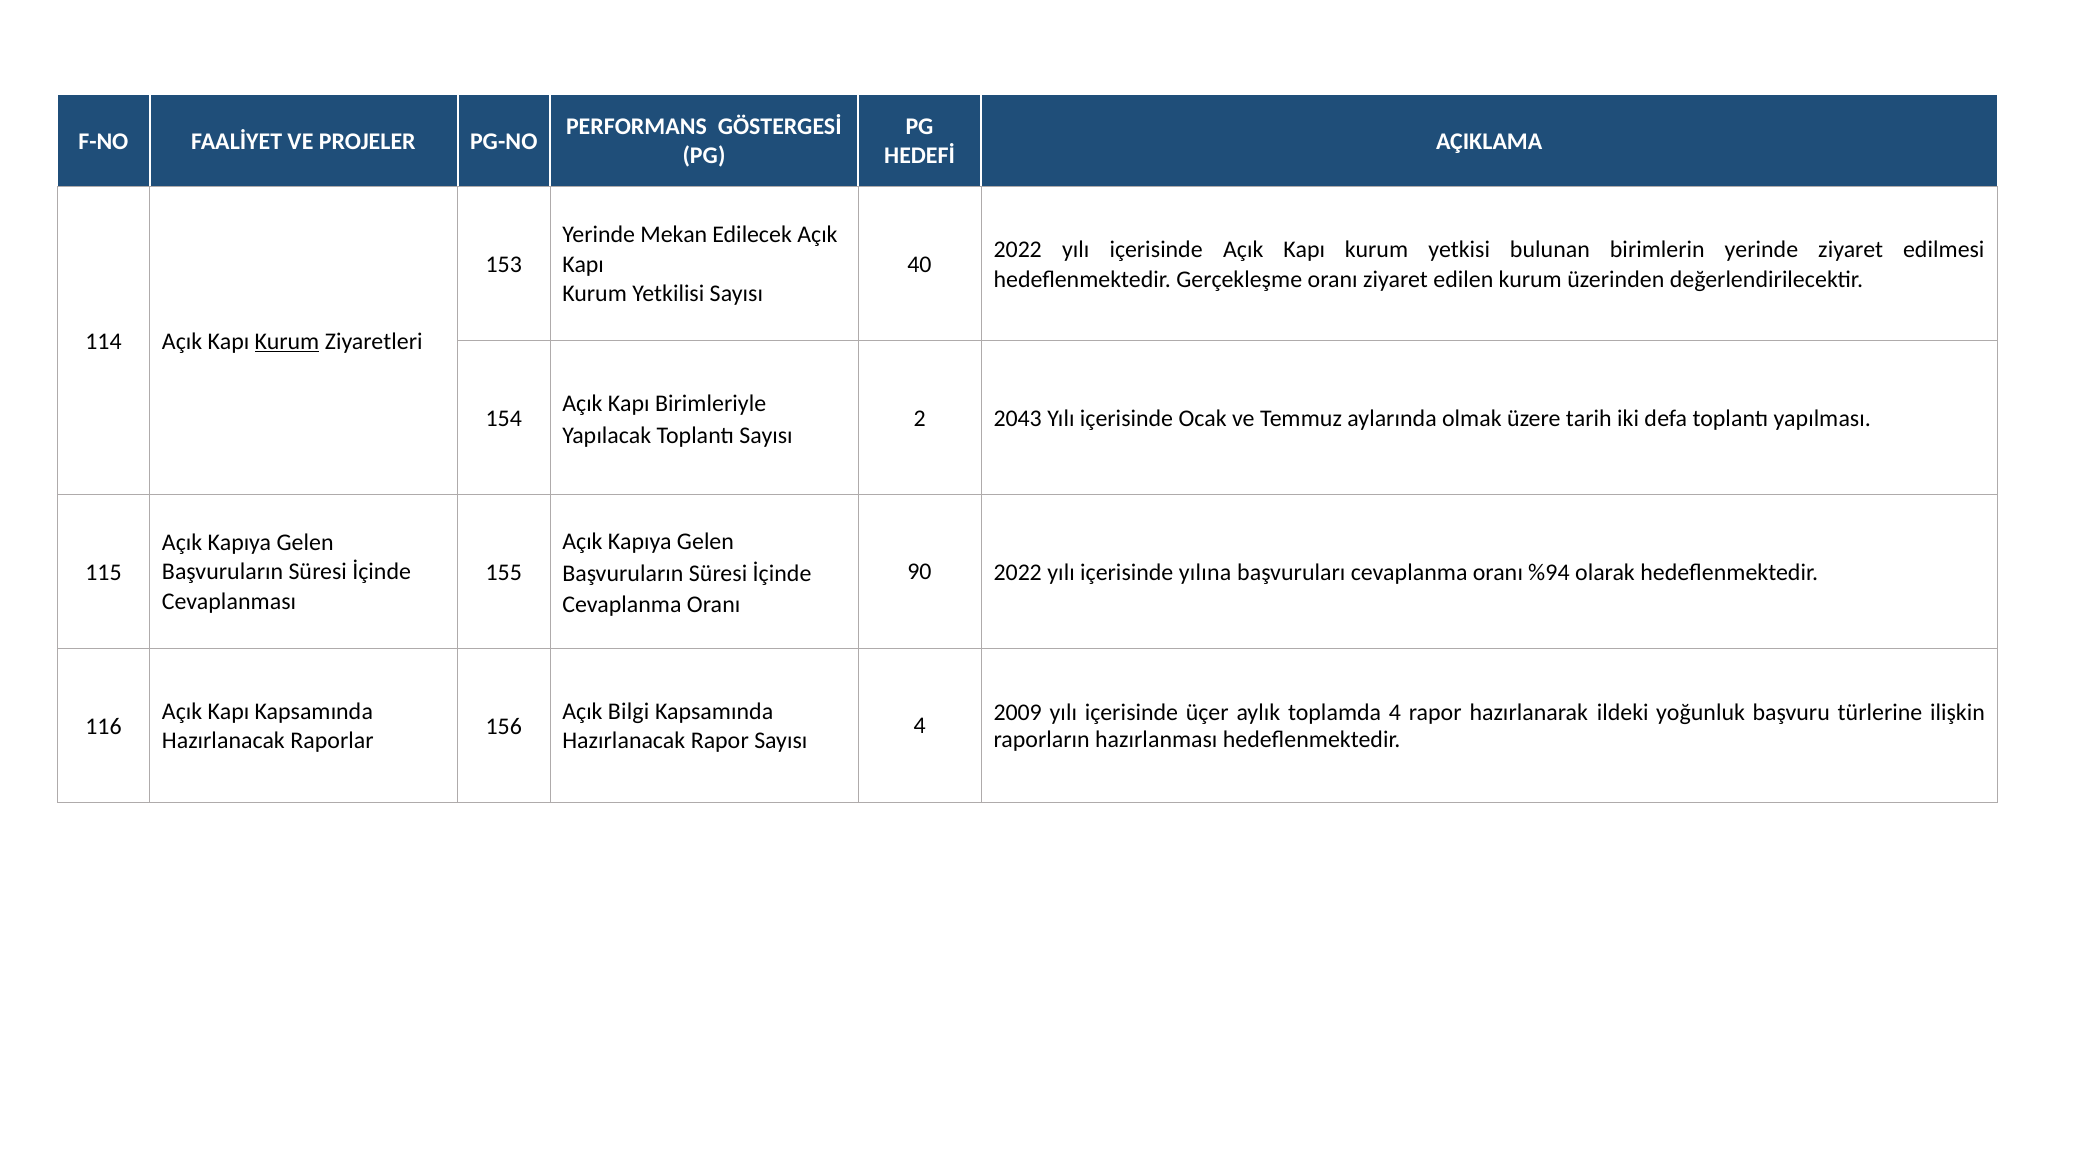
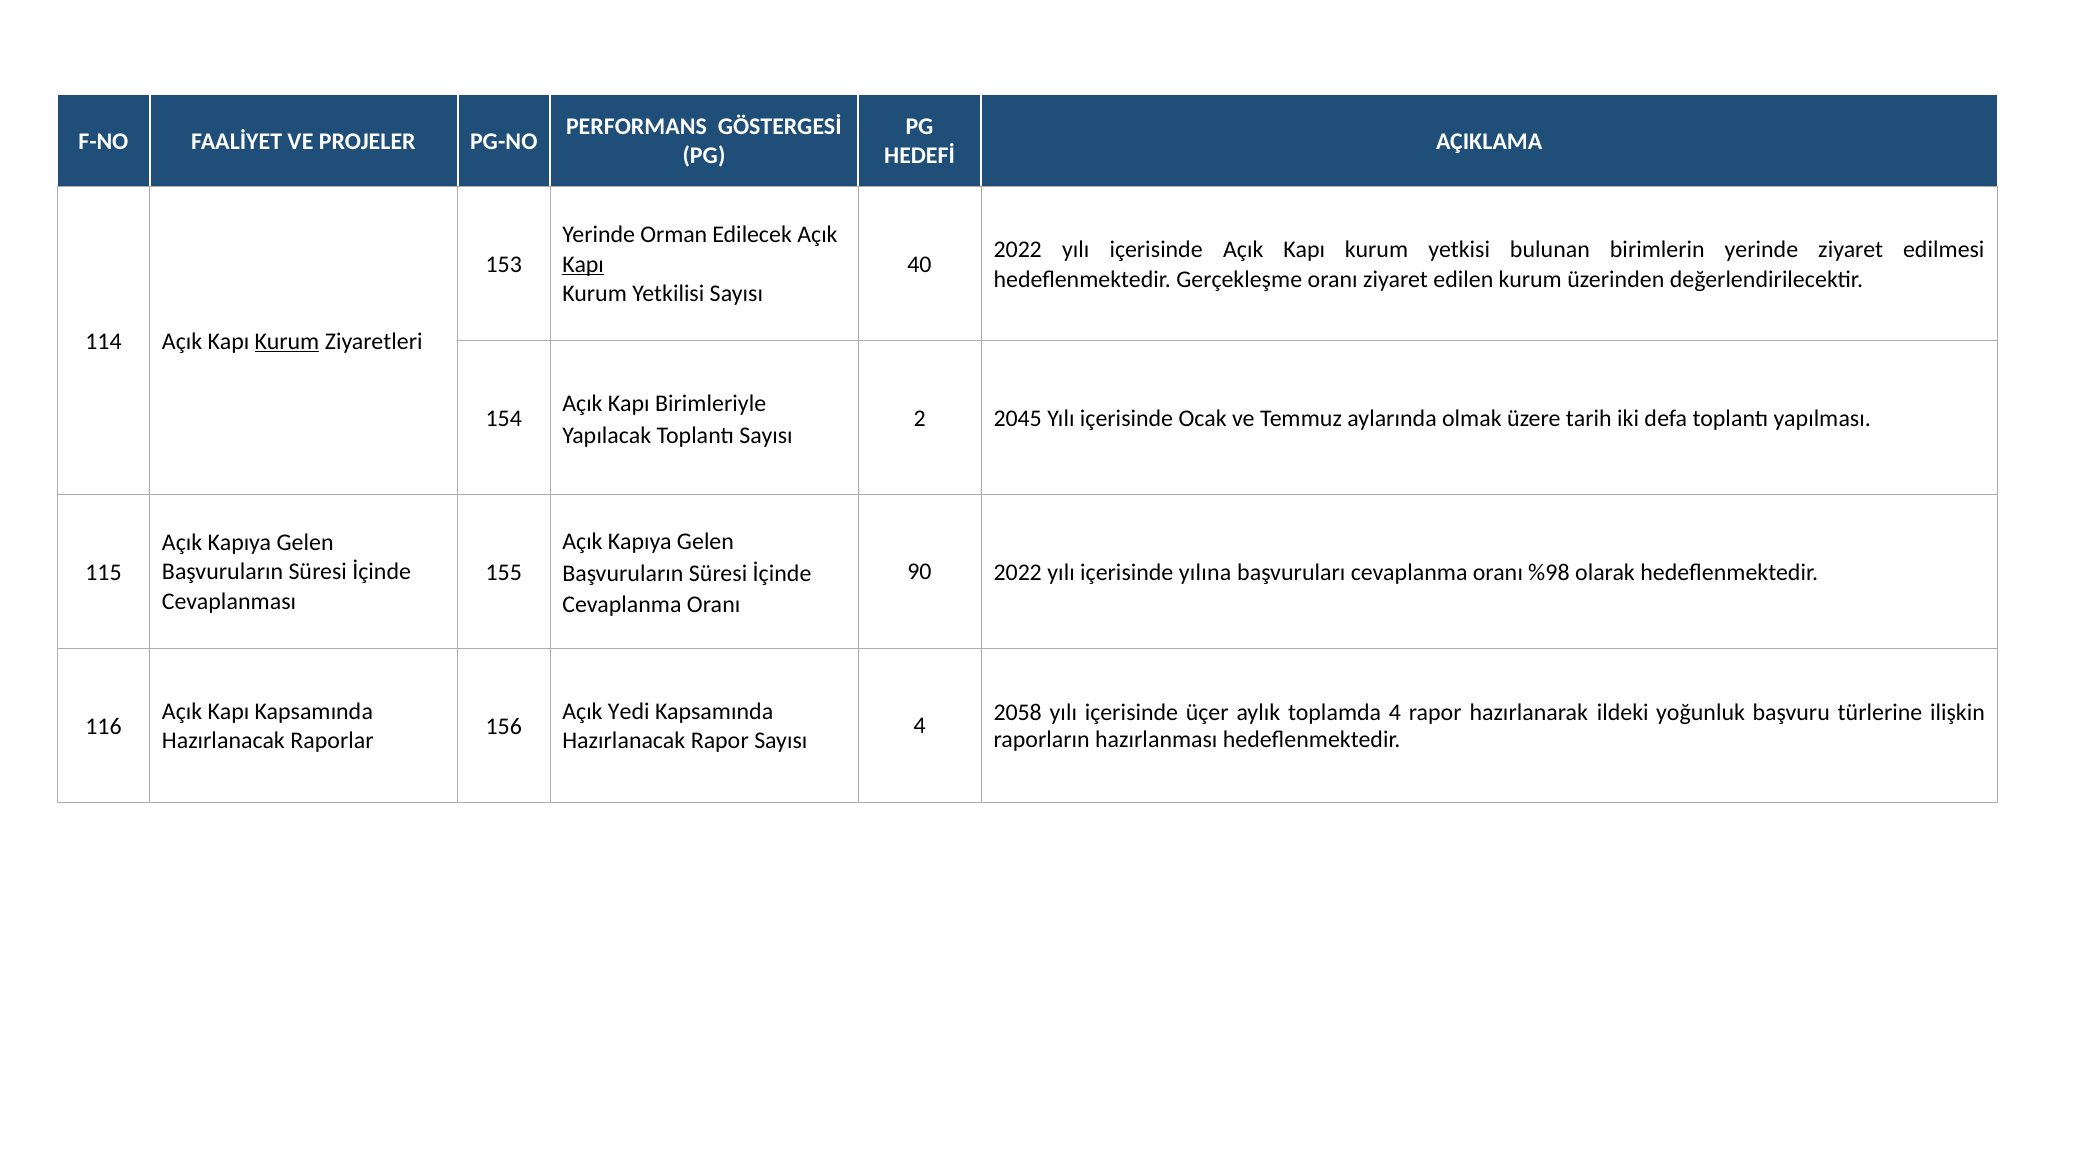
Mekan: Mekan -> Orman (674, 235)
Kapı underline: none -> present (583, 264)
2043: 2043 -> 2045 (1018, 418)
%94: %94 -> %98 (1549, 572)
Bilgi: Bilgi -> Yedi (629, 712)
2009: 2009 -> 2058 (1018, 713)
